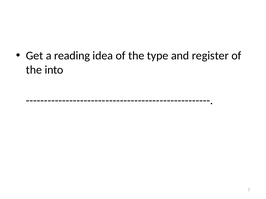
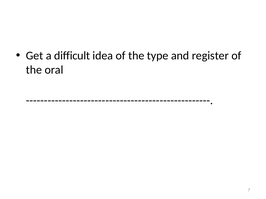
reading: reading -> difficult (72, 56)
into: into -> oral (54, 70)
